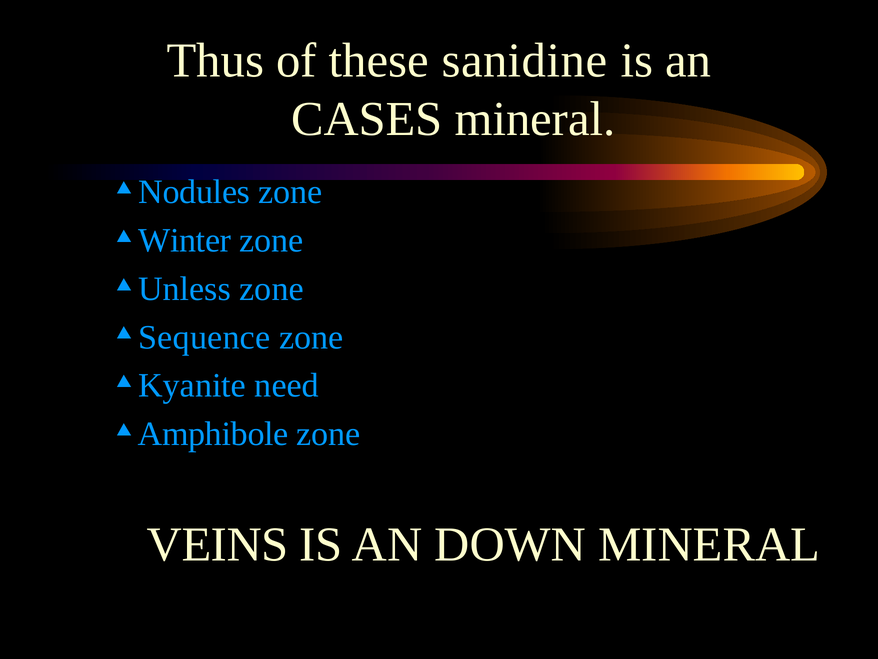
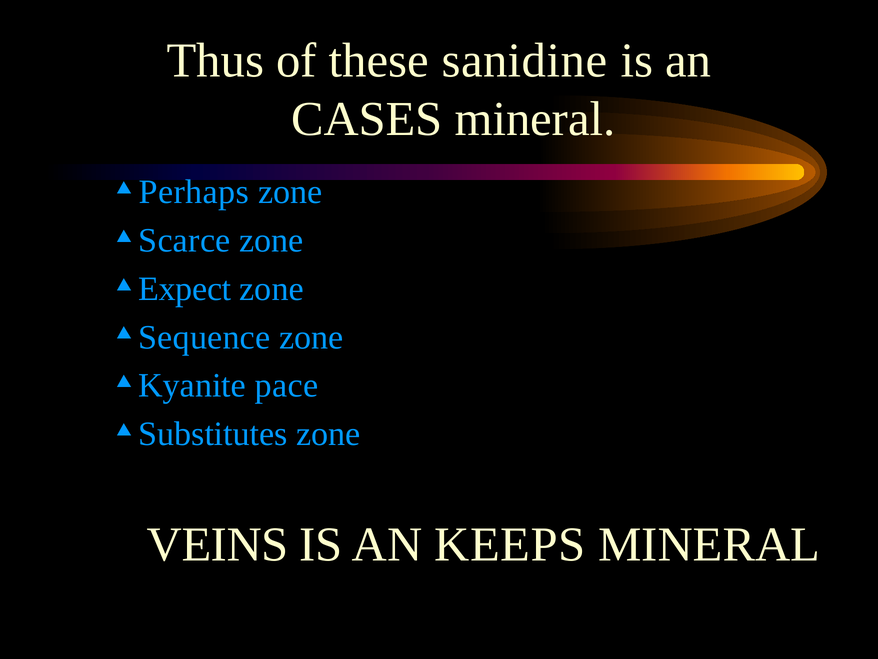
Nodules: Nodules -> Perhaps (194, 192)
Winter: Winter -> Scarce (184, 240)
Unless: Unless -> Expect (185, 289)
need: need -> pace (286, 385)
Amphibole: Amphibole -> Substitutes (213, 434)
DOWN: DOWN -> KEEPS (510, 544)
